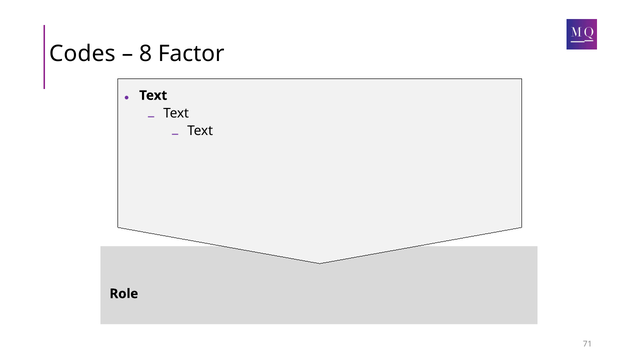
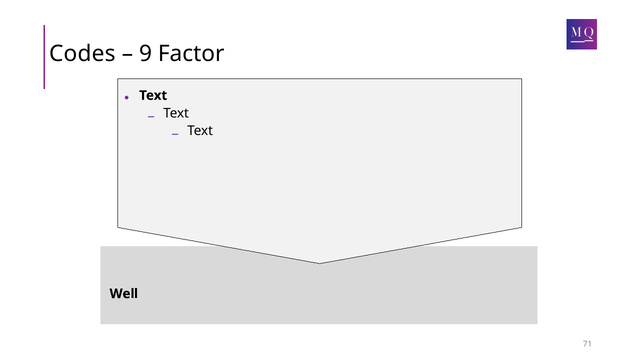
8: 8 -> 9 (145, 54)
Role: Role -> Well (124, 293)
